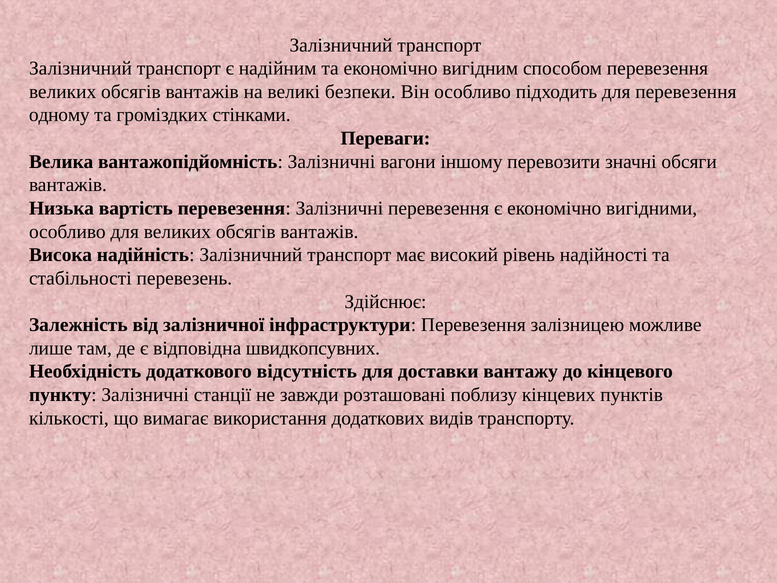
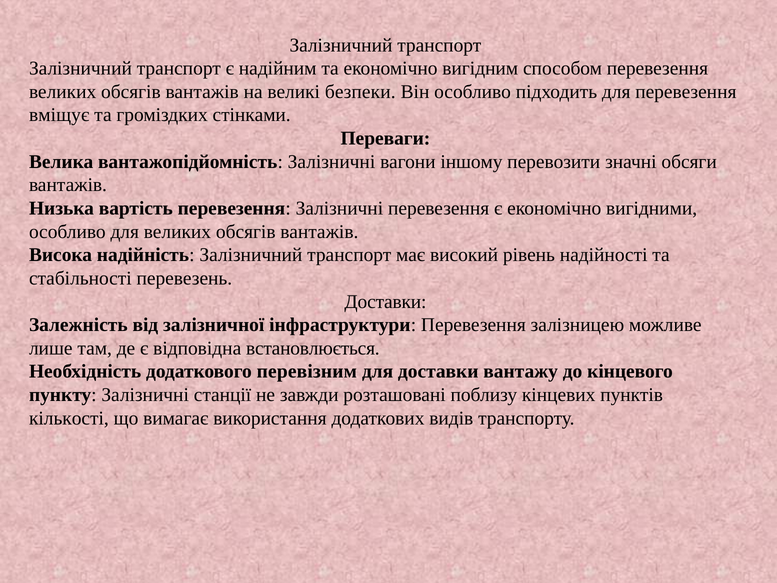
одному: одному -> вміщує (59, 115)
Здійснює: Здійснює -> Доставки (385, 301)
швидкопсувних: швидкопсувних -> встановлюється (313, 348)
відсутність: відсутність -> перевізним (307, 371)
